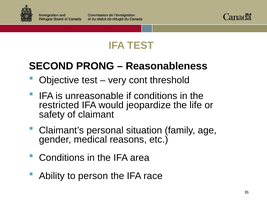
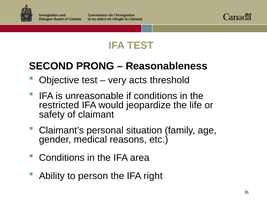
cont: cont -> acts (138, 80)
race: race -> right (153, 176)
